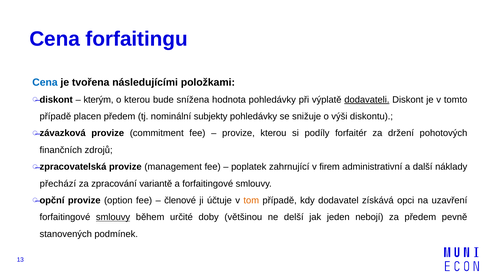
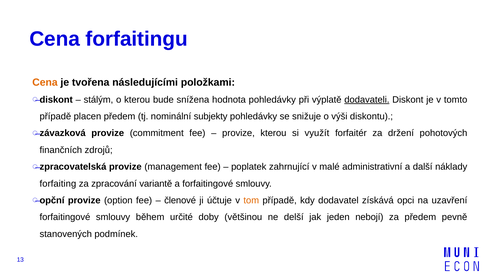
Cena colour: blue -> orange (45, 82)
kterým: kterým -> stálým (98, 99)
podíly: podíly -> využít (317, 133)
firem: firem -> malé (329, 167)
přechází: přechází -> forfaiting (58, 183)
smlouvy underline: present -> none (113, 217)
